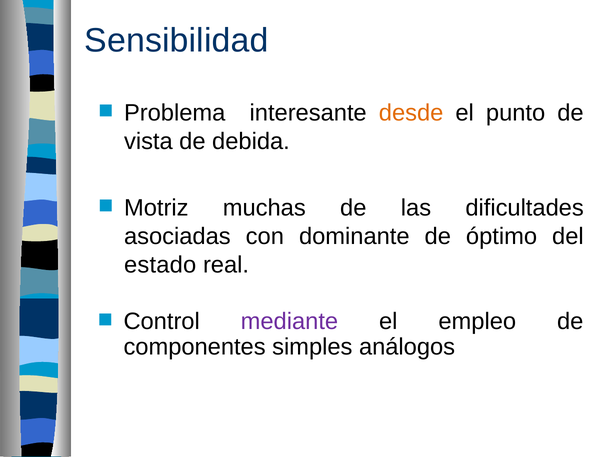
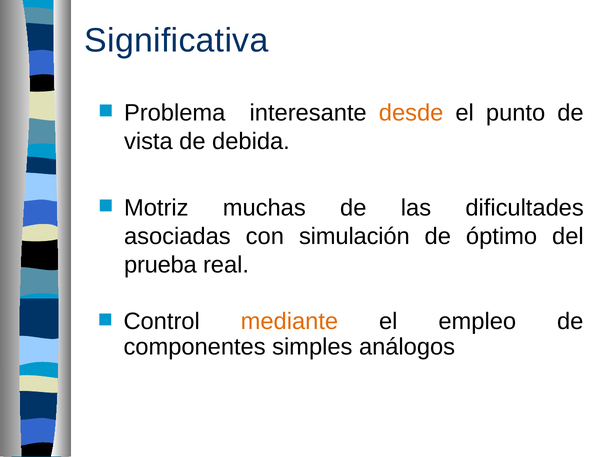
Sensibilidad: Sensibilidad -> Significativa (176, 40)
dominante: dominante -> simulación (354, 237)
estado: estado -> prueba (160, 265)
mediante colour: purple -> orange (289, 322)
